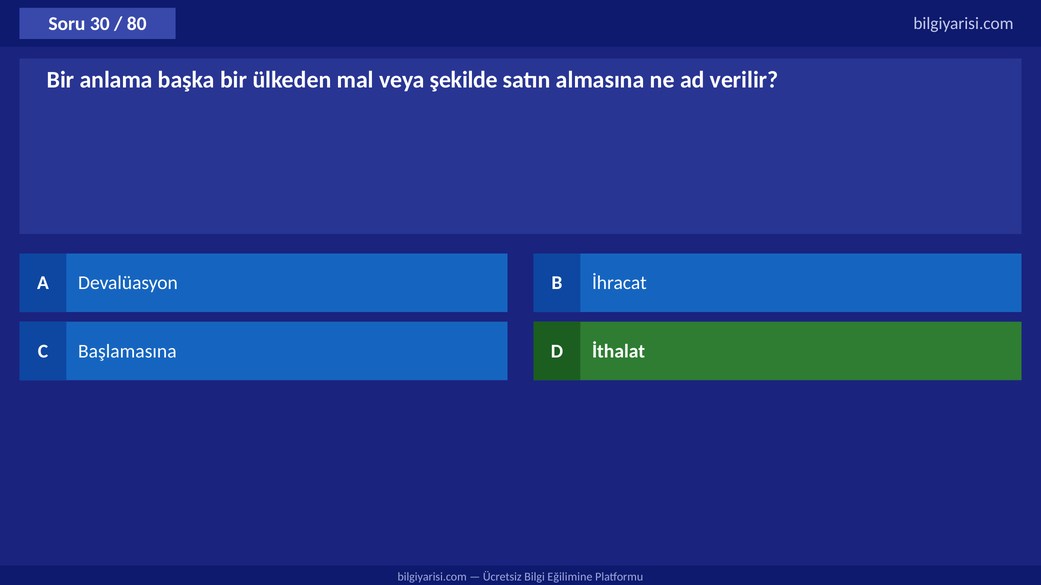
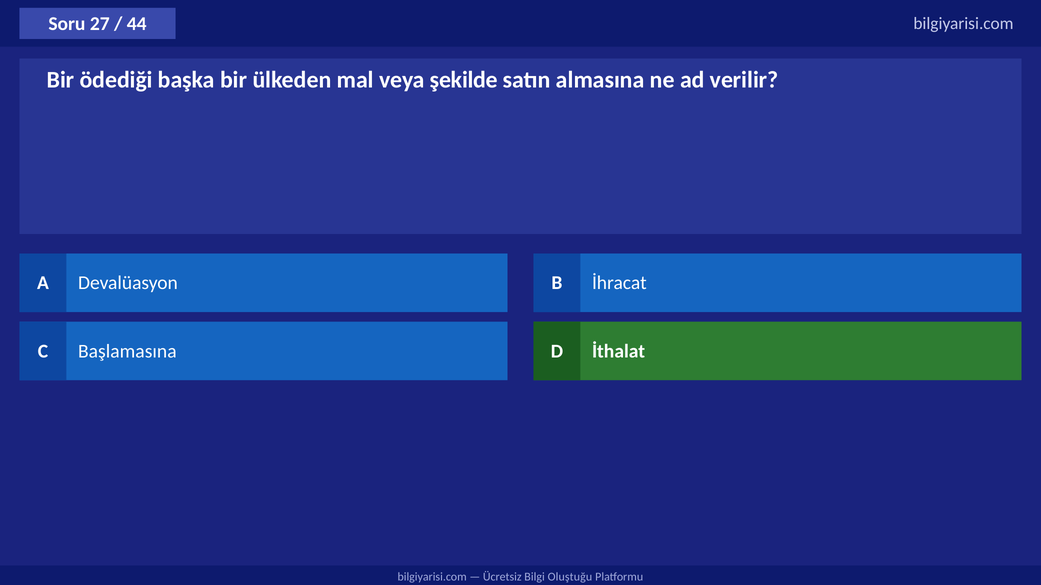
30: 30 -> 27 (100, 24)
80: 80 -> 44 (137, 24)
anlama: anlama -> ödediği (116, 80)
Eğilimine: Eğilimine -> Oluştuğu (570, 577)
